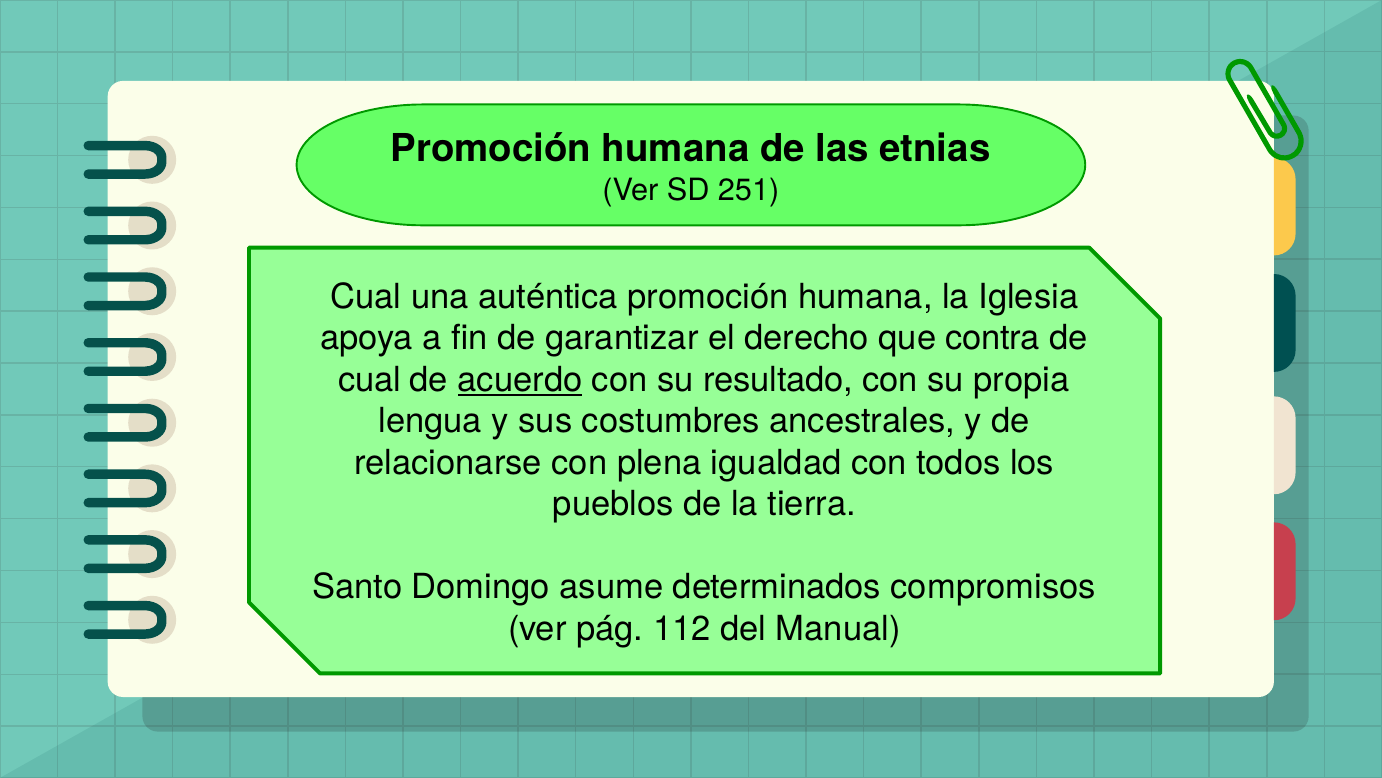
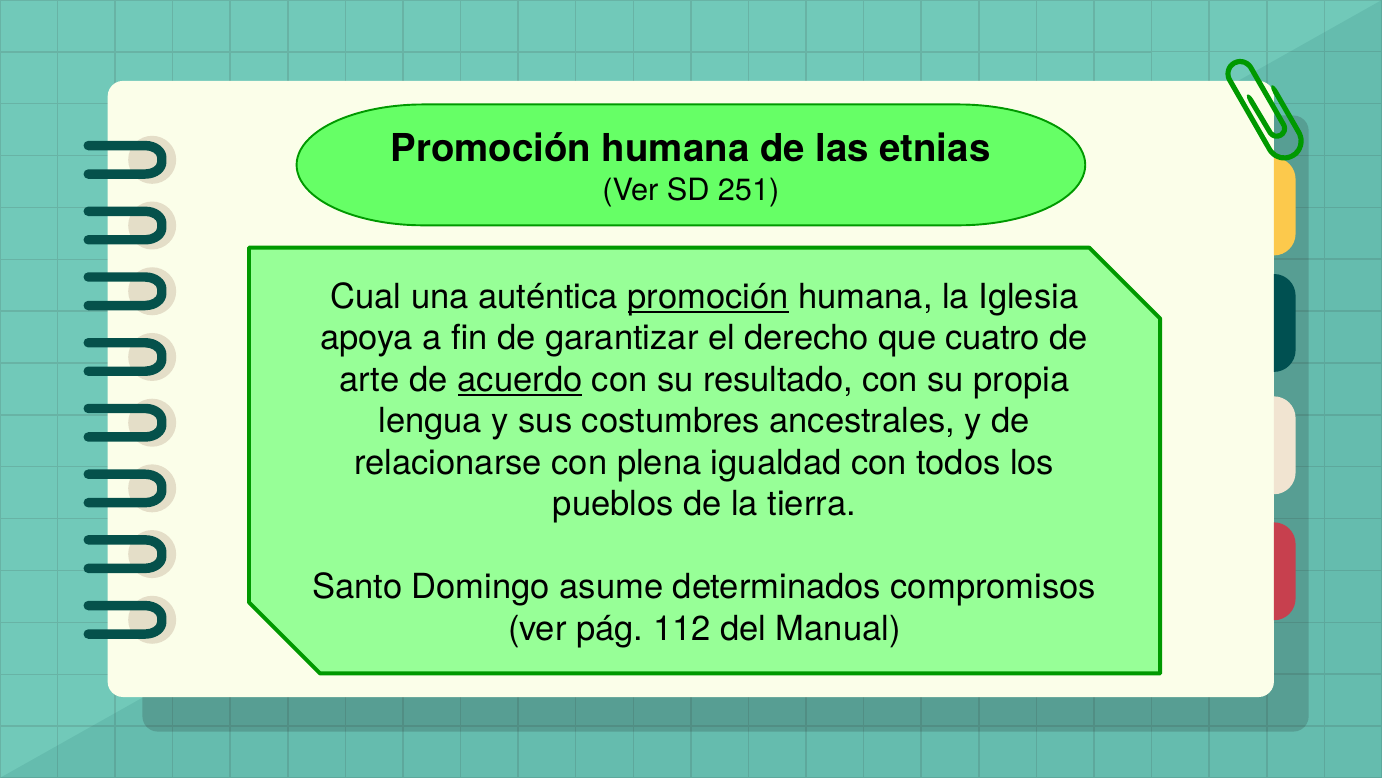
promoción underline: none -> present (708, 297)
contra: contra -> cuatro (993, 338)
cual: cual -> arte (369, 380)
